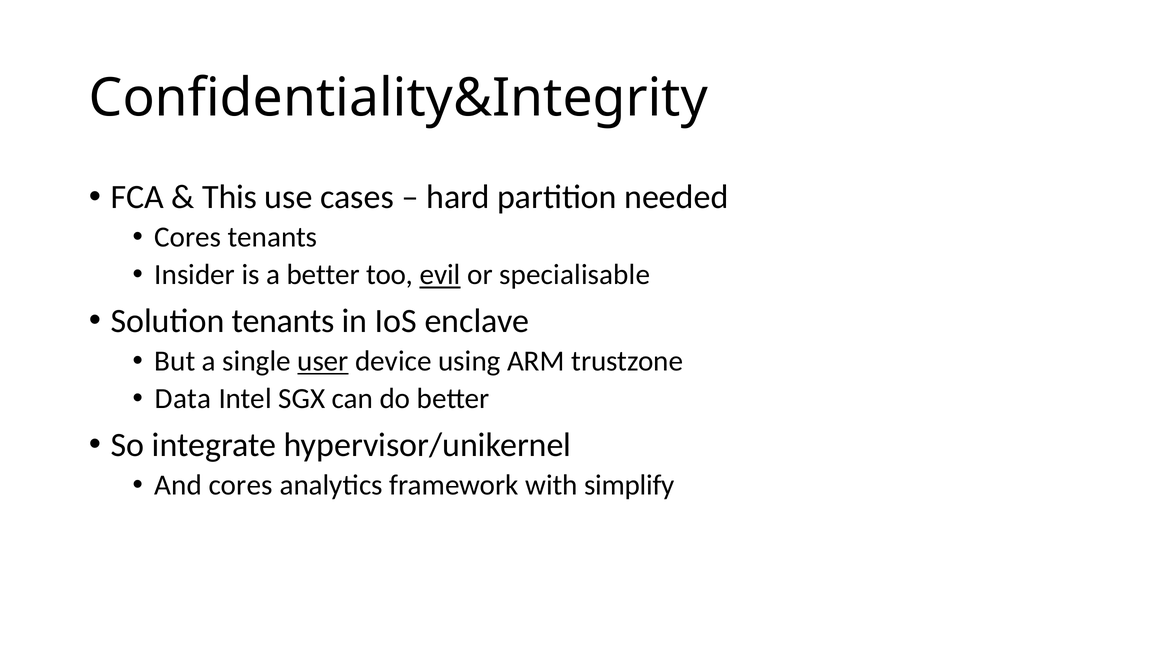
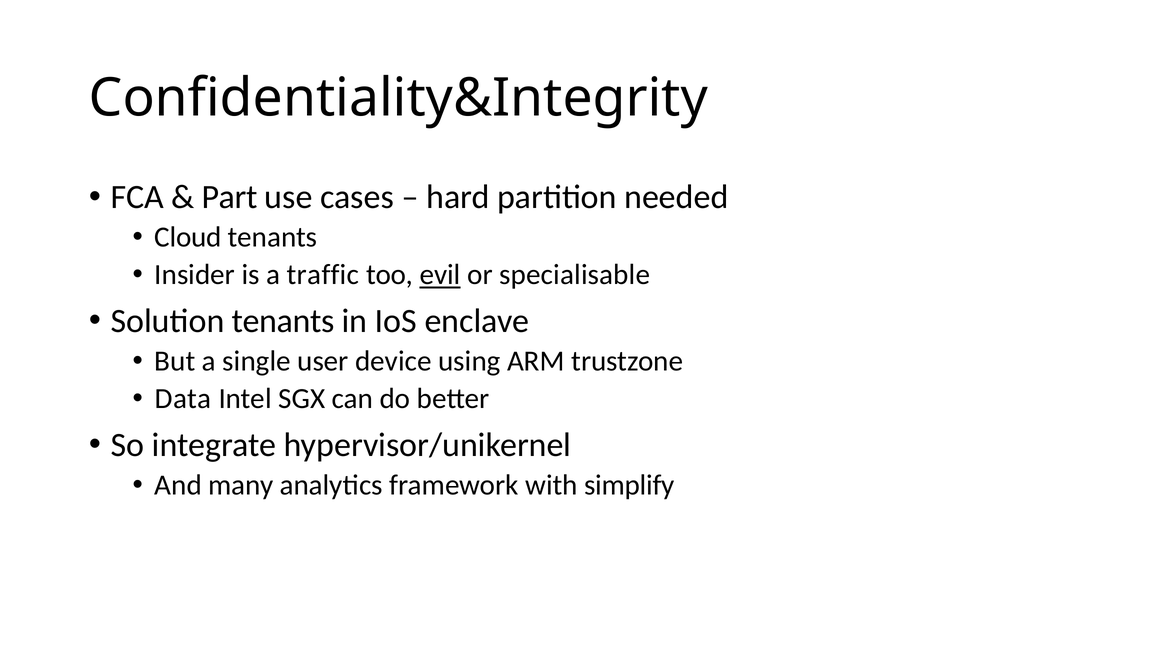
This: This -> Part (230, 197)
Cores: Cores -> Cloud (188, 237)
a better: better -> traffic (323, 275)
user underline: present -> none (323, 361)
And cores: cores -> many (241, 485)
